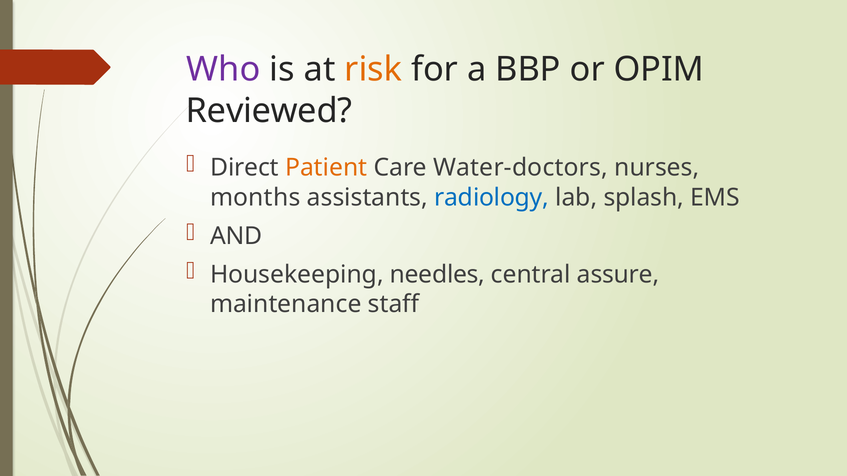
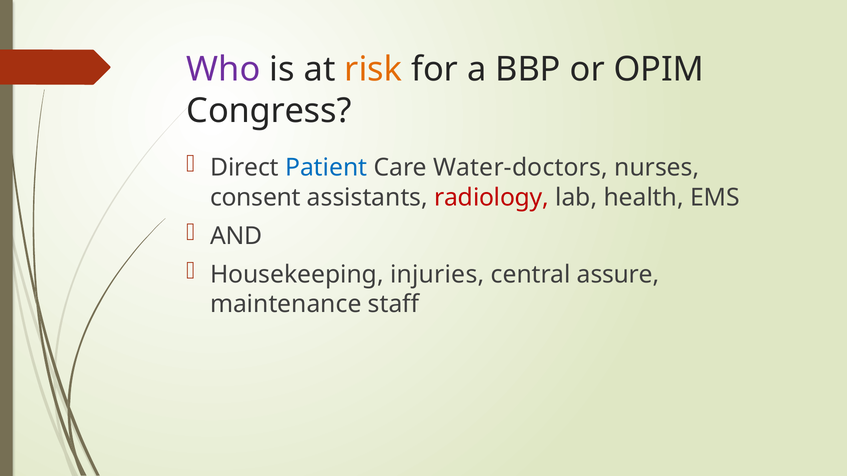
Reviewed: Reviewed -> Congress (269, 111)
Patient colour: orange -> blue (326, 168)
months: months -> consent (255, 198)
radiology colour: blue -> red (492, 198)
splash: splash -> health (644, 198)
needles: needles -> injuries (437, 275)
